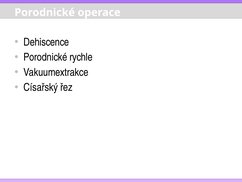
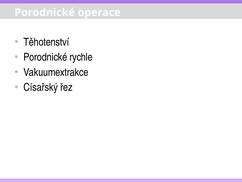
Dehiscence: Dehiscence -> Těhotenství (46, 42)
